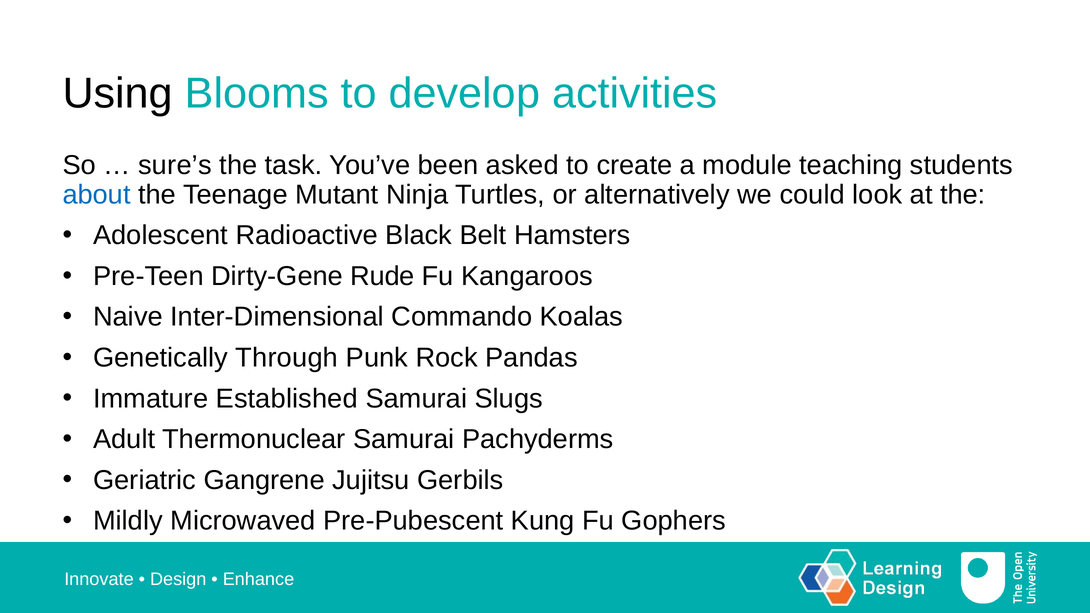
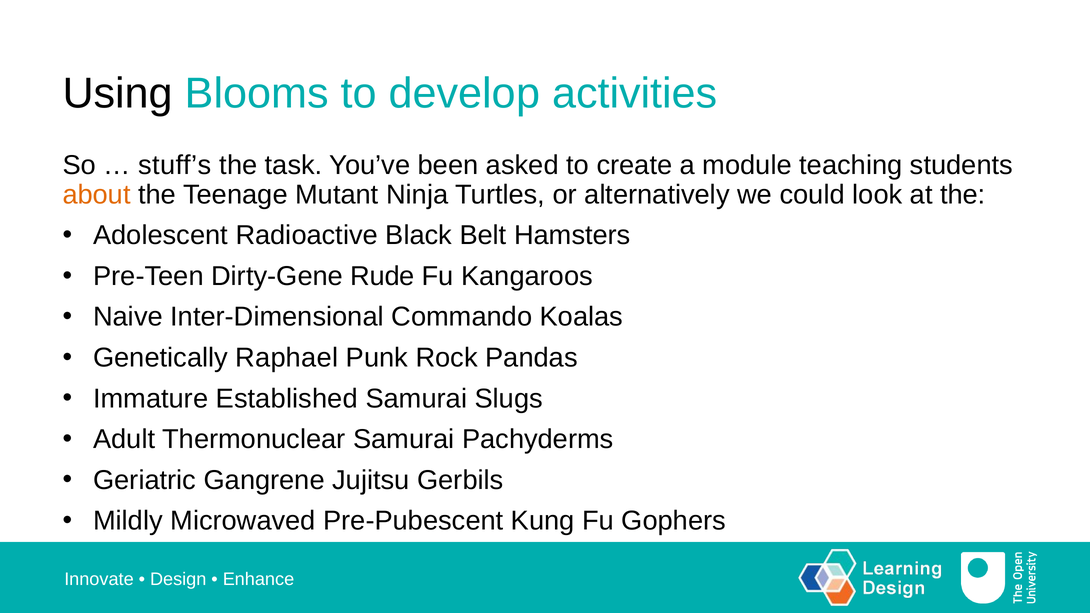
sure’s: sure’s -> stuff’s (175, 165)
about colour: blue -> orange (97, 195)
Through: Through -> Raphael (287, 358)
